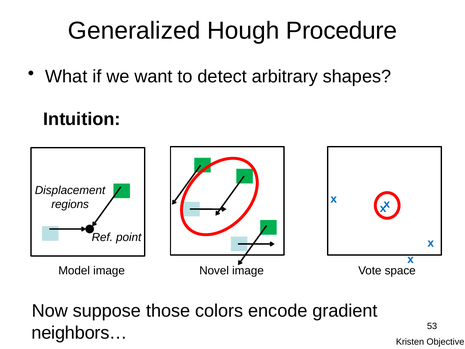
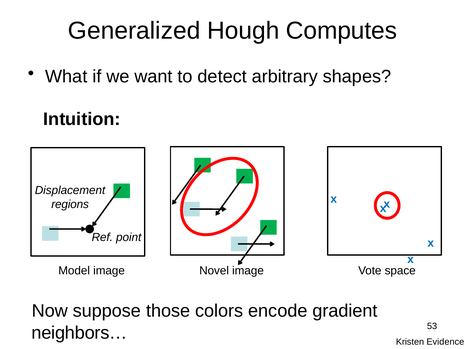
Procedure: Procedure -> Computes (341, 31)
Objective: Objective -> Evidence (445, 341)
